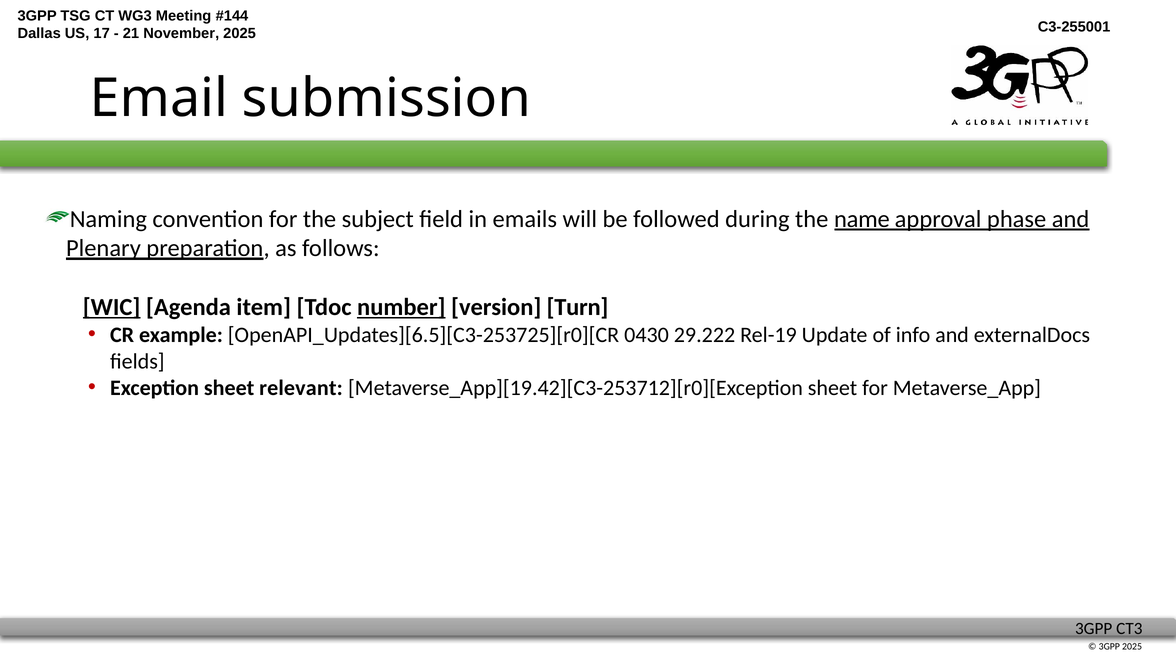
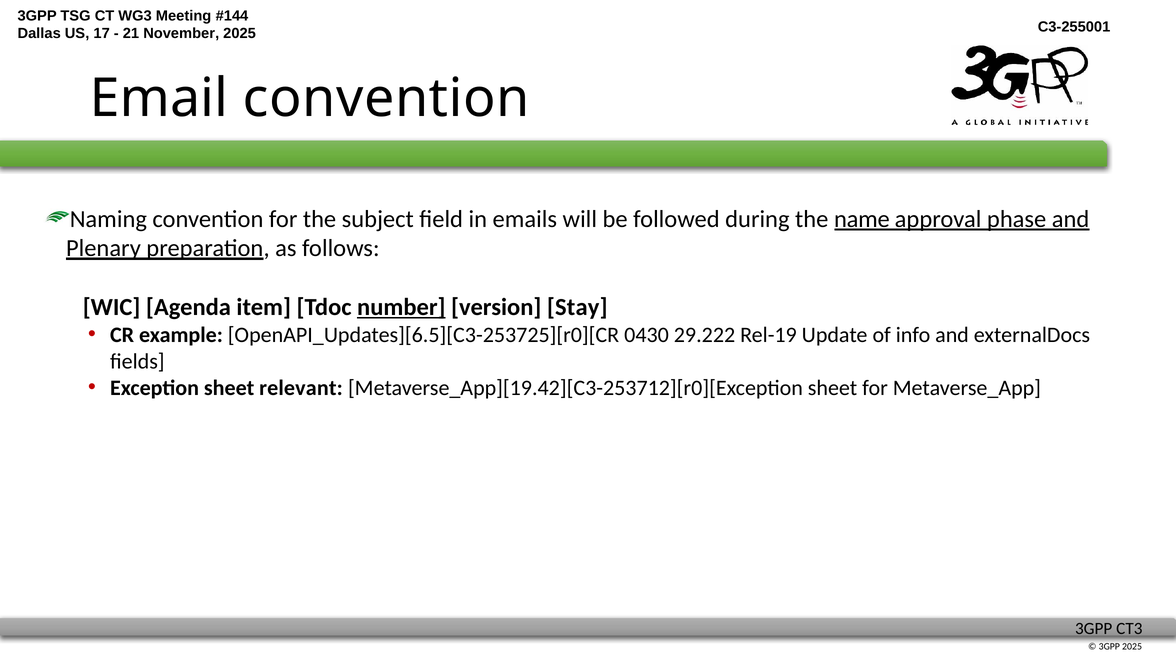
Email submission: submission -> convention (386, 99)
WIC underline: present -> none (112, 307)
Turn: Turn -> Stay (577, 307)
